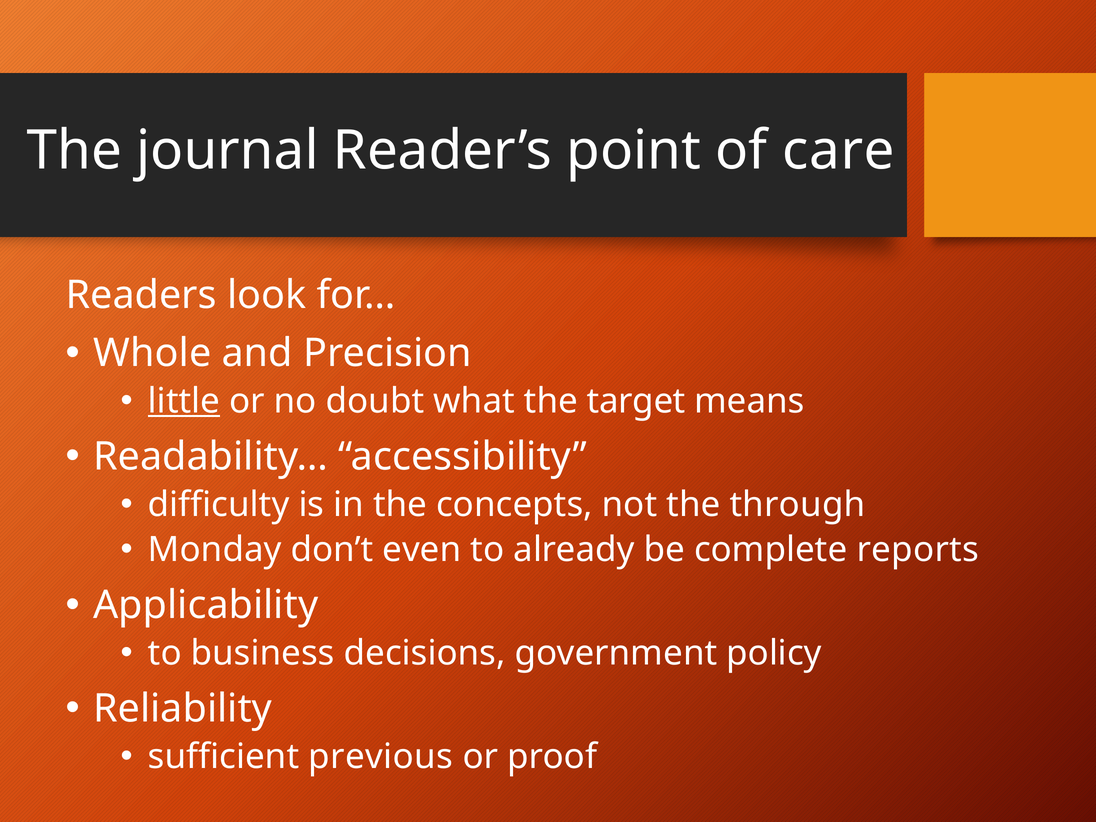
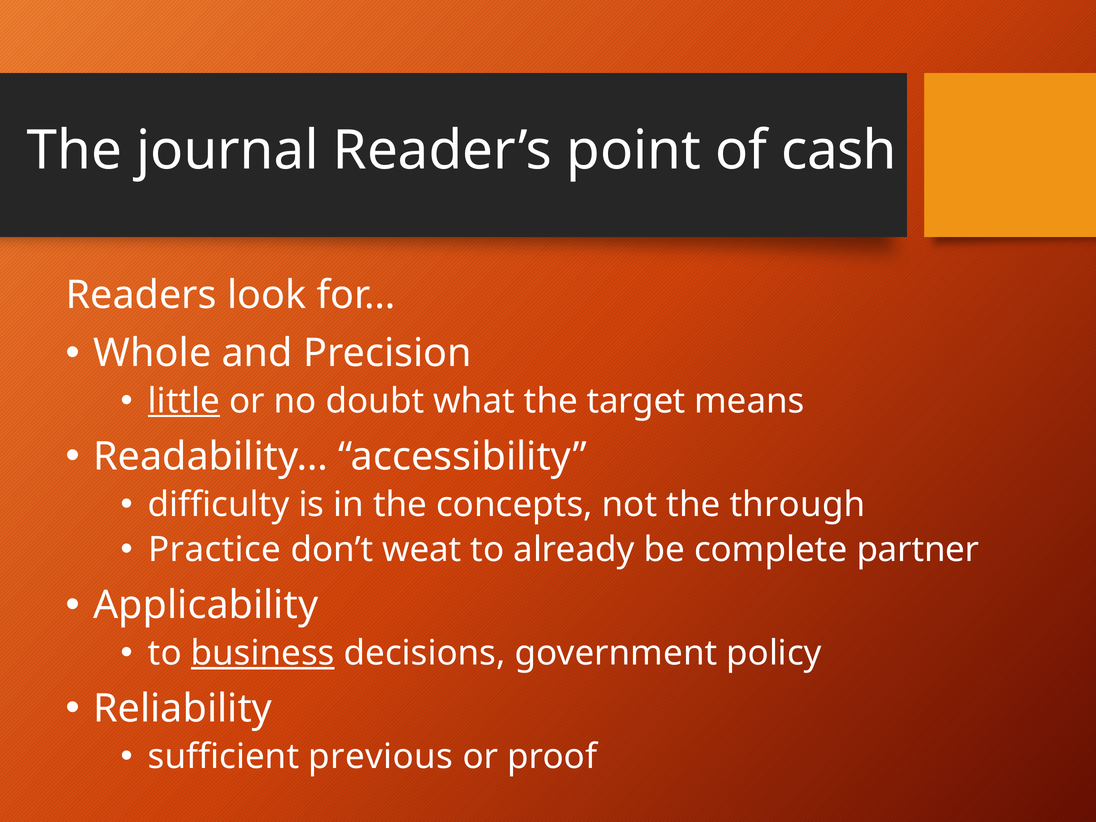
care: care -> cash (839, 151)
Monday: Monday -> Practice (215, 550)
even: even -> weat (422, 550)
reports: reports -> partner (918, 550)
business underline: none -> present (263, 653)
